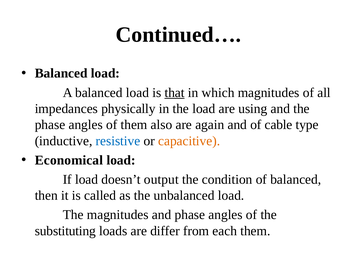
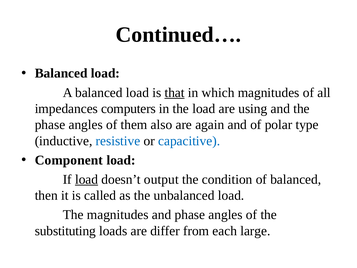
physically: physically -> computers (128, 109)
cable: cable -> polar (279, 125)
capacitive colour: orange -> blue (189, 141)
Economical: Economical -> Component (69, 160)
load underline: none -> present (87, 179)
each them: them -> large (255, 231)
